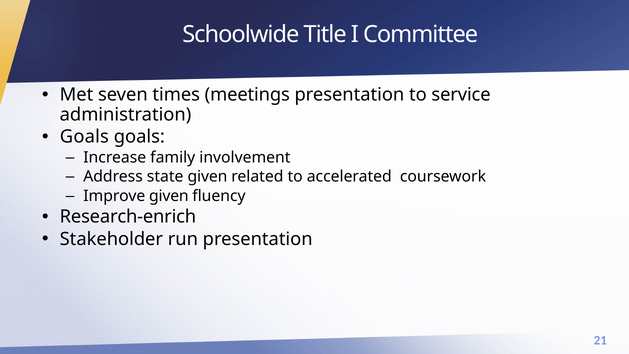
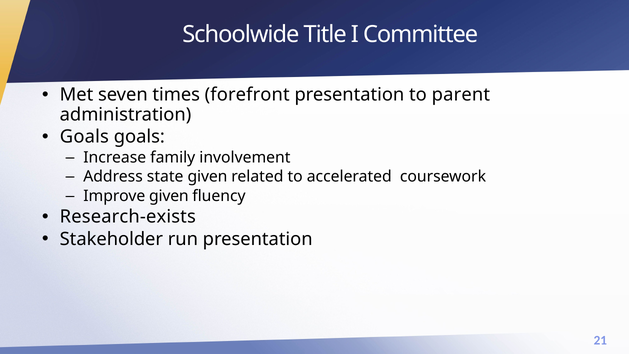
meetings: meetings -> forefront (247, 95)
service: service -> parent (461, 95)
Research-enrich: Research-enrich -> Research-exists (128, 217)
